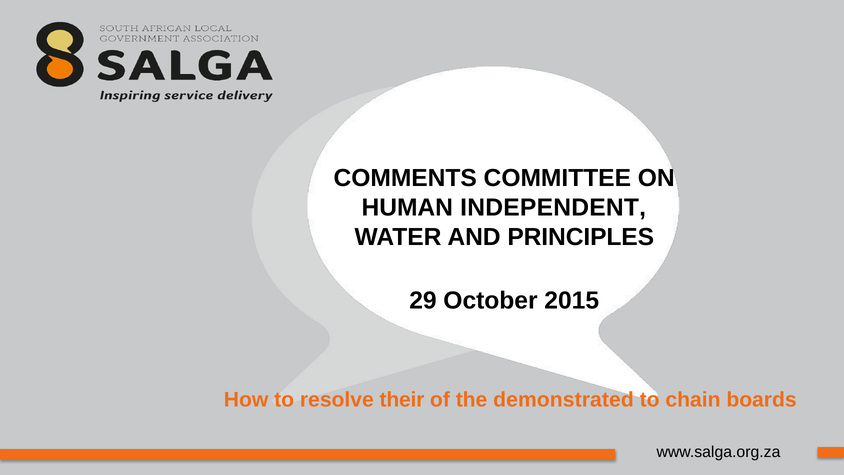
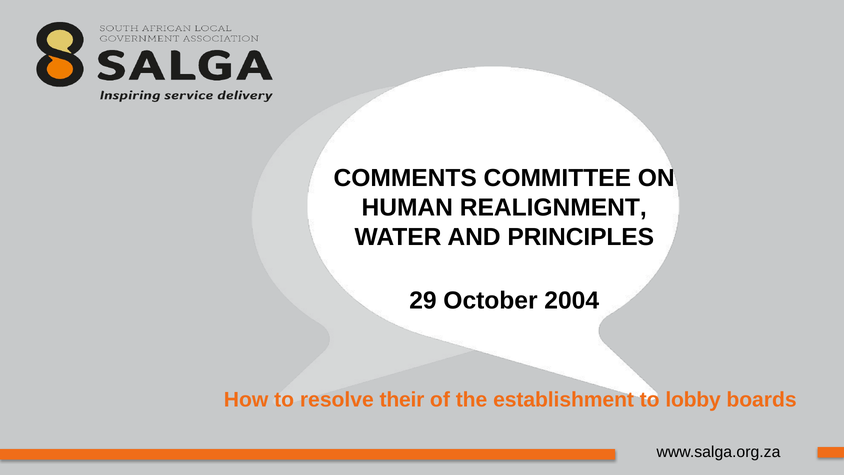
INDEPENDENT: INDEPENDENT -> REALIGNMENT (553, 208)
2015: 2015 -> 2004 (572, 300)
demonstrated: demonstrated -> establishment (564, 400)
chain: chain -> lobby (693, 400)
